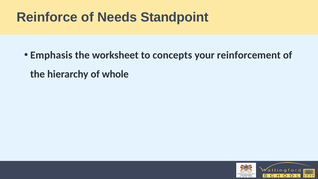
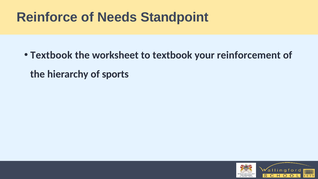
Emphasis: Emphasis -> Textbook (51, 55)
to concepts: concepts -> textbook (172, 55)
whole: whole -> sports (115, 74)
